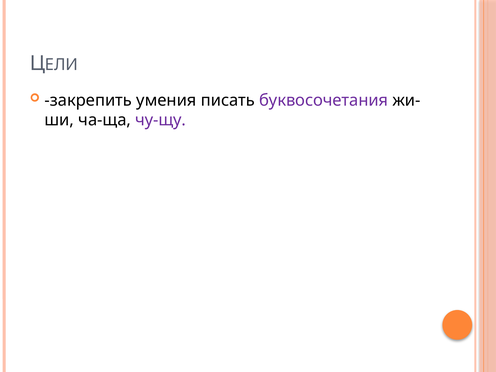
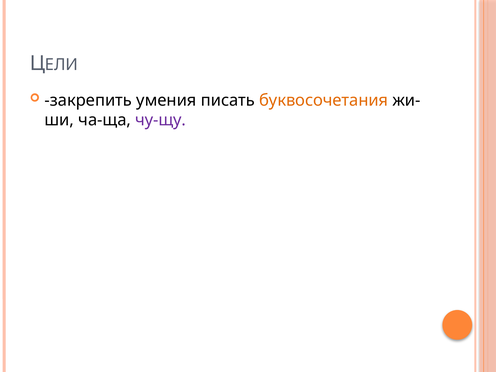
буквосочетания colour: purple -> orange (324, 100)
